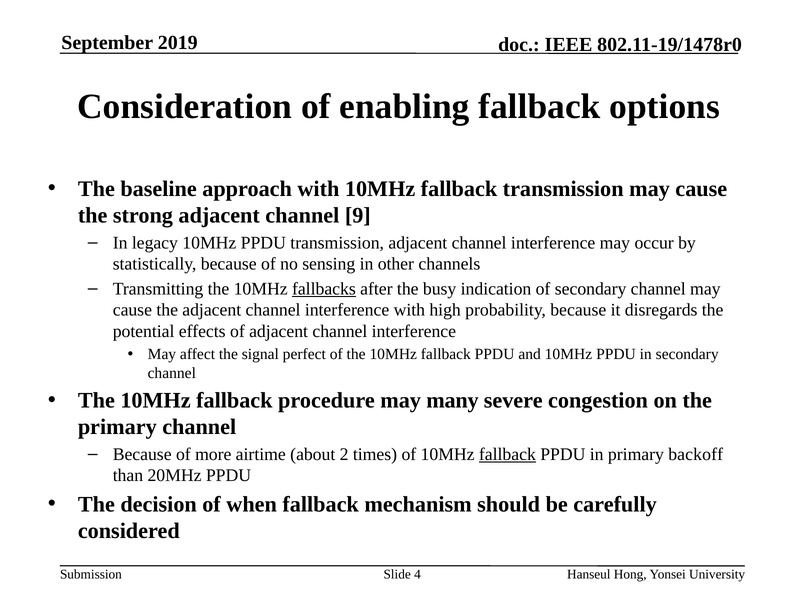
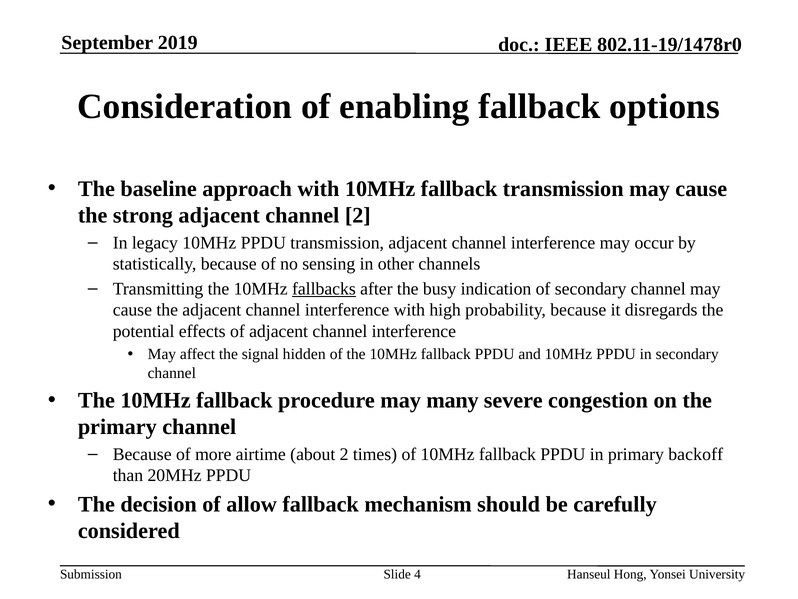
channel 9: 9 -> 2 (358, 215)
perfect: perfect -> hidden (304, 354)
fallback underline: present -> none (507, 454)
when: when -> allow (252, 504)
